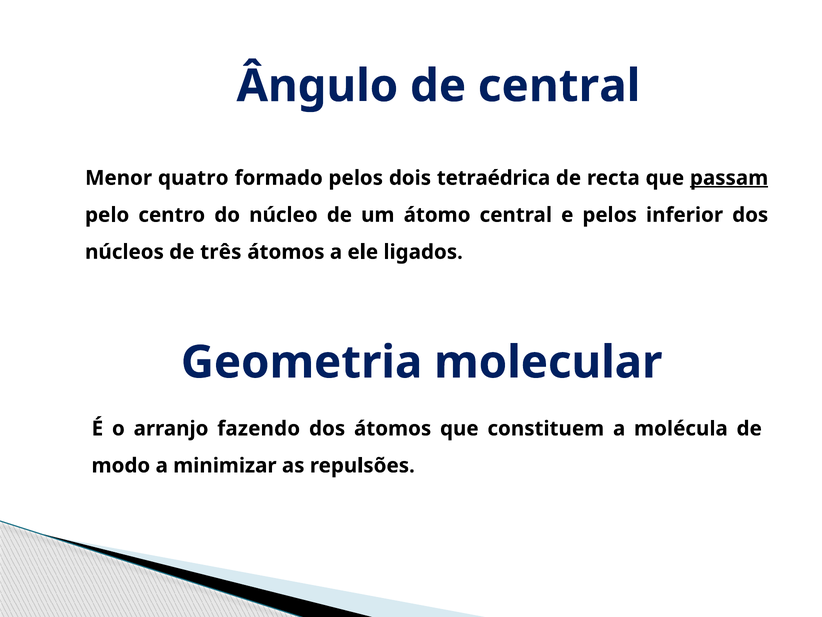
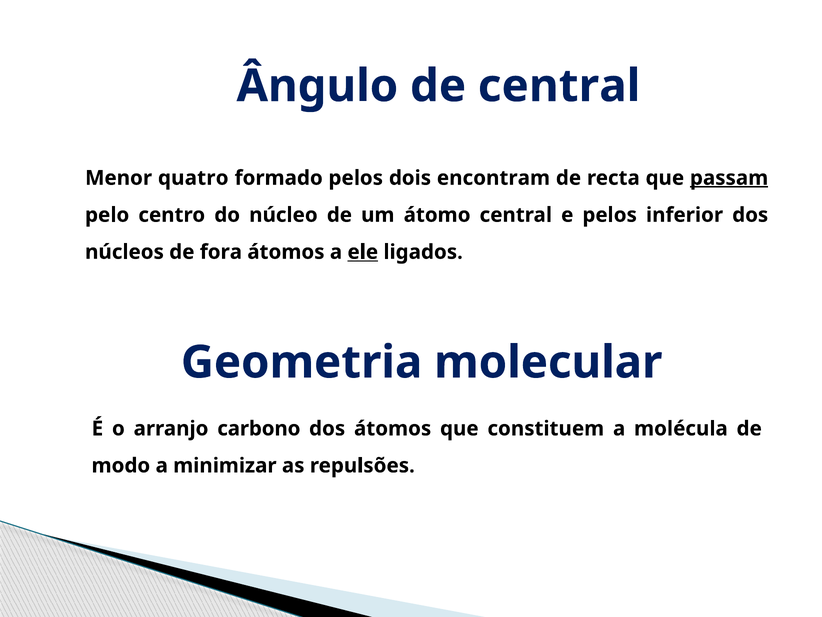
tetraédrica: tetraédrica -> encontram (493, 178)
três: três -> fora (221, 252)
ele underline: none -> present (363, 252)
fazendo: fazendo -> carbono (259, 428)
